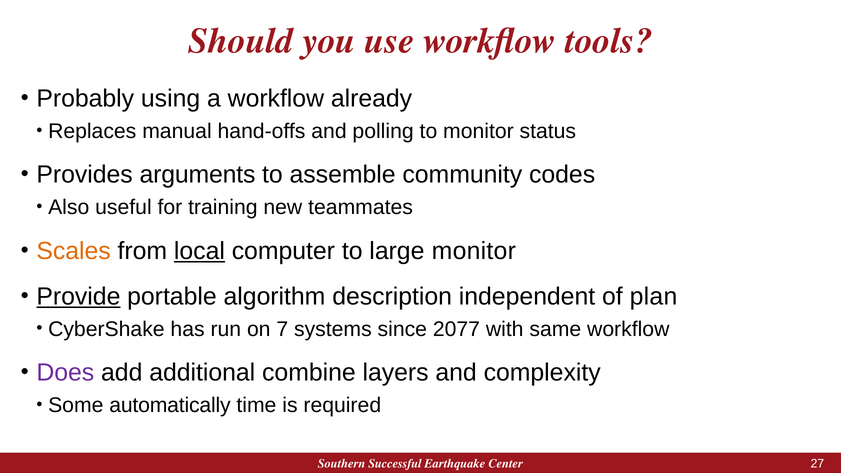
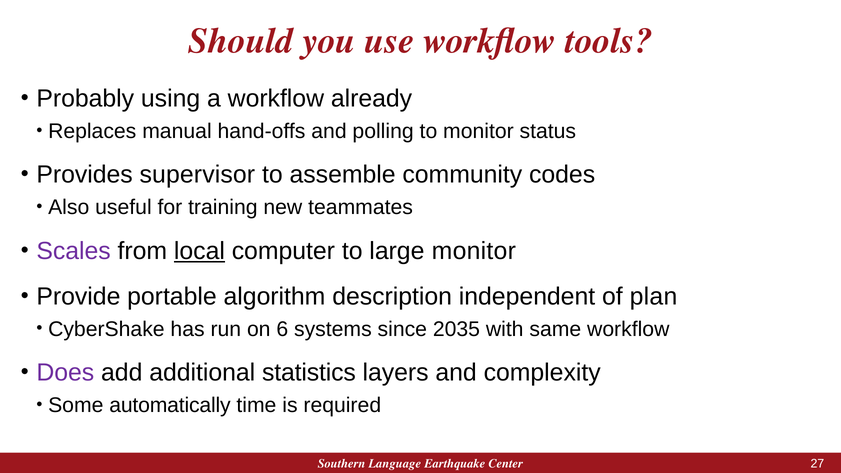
arguments: arguments -> supervisor (197, 175)
Scales colour: orange -> purple (74, 251)
Provide underline: present -> none (78, 297)
7: 7 -> 6 (282, 329)
2077: 2077 -> 2035 (456, 329)
combine: combine -> statistics (309, 373)
Successful: Successful -> Language (395, 464)
